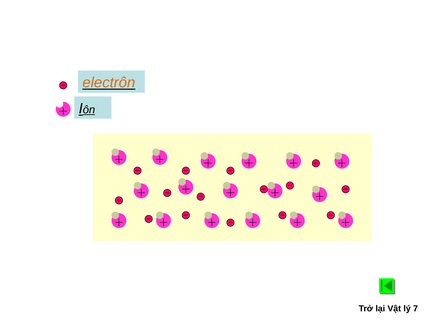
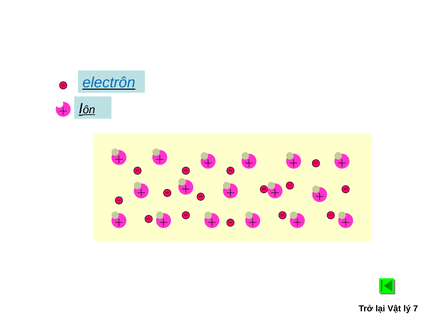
electrôn colour: orange -> blue (109, 83)
